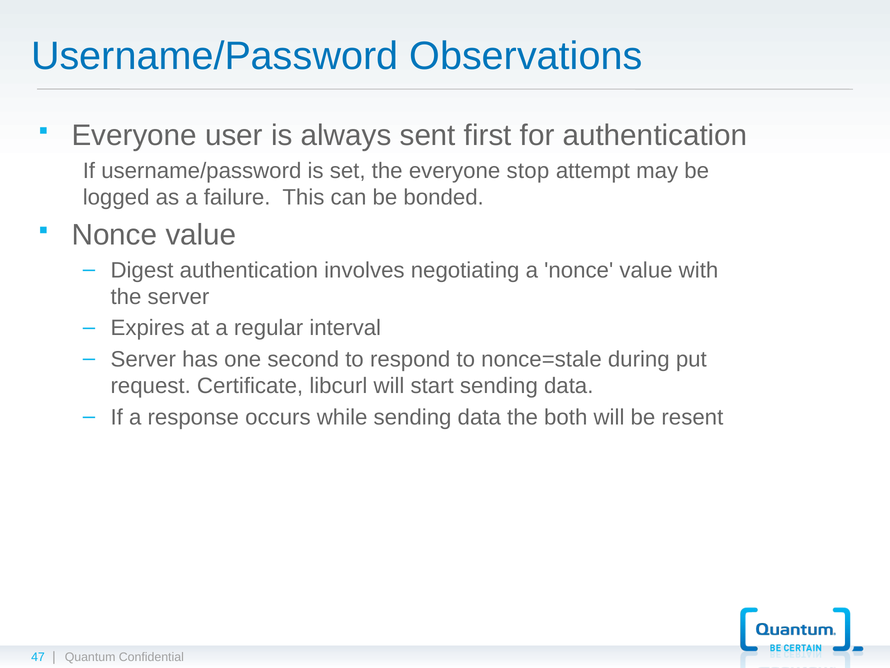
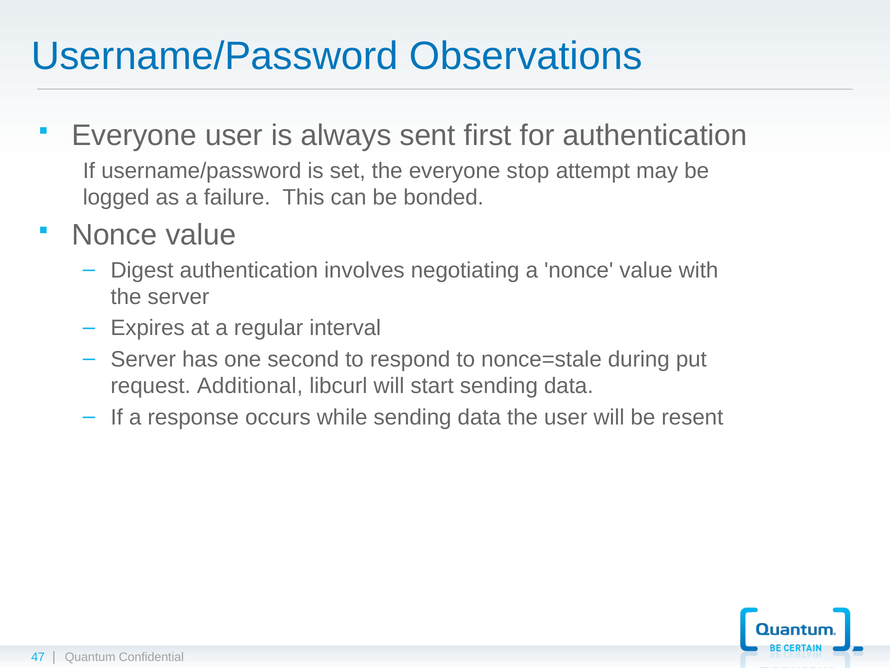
Certificate: Certificate -> Additional (250, 386)
the both: both -> user (566, 417)
